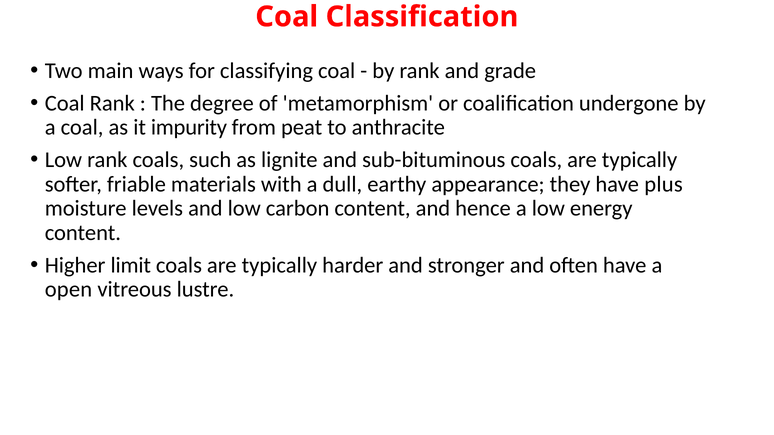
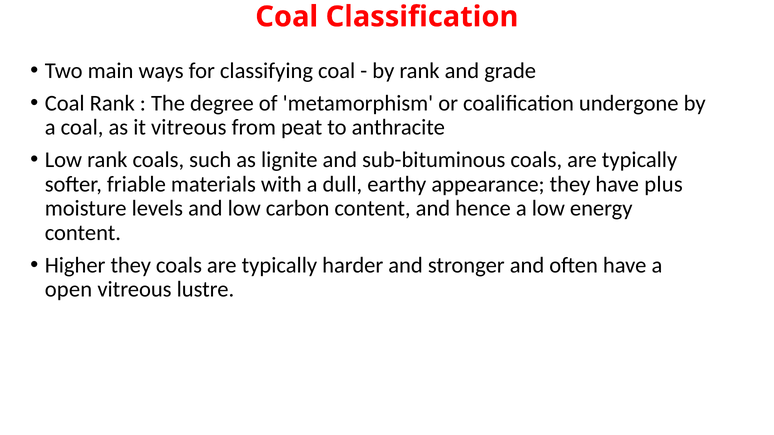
it impurity: impurity -> vitreous (189, 128)
Higher limit: limit -> they (131, 265)
